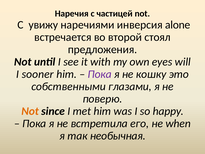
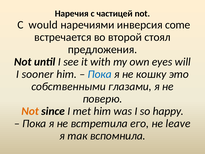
увижу: увижу -> would (43, 25)
alone: alone -> come (178, 25)
Пока colour: purple -> blue (100, 74)
when: when -> leave (178, 123)
необычная: необычная -> вспомнила (118, 136)
